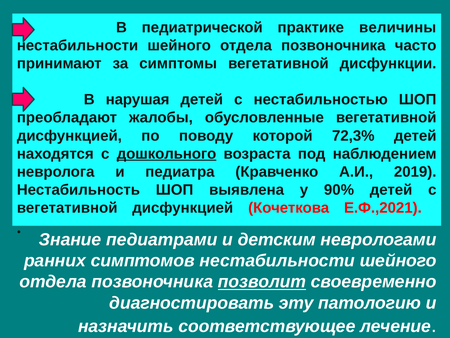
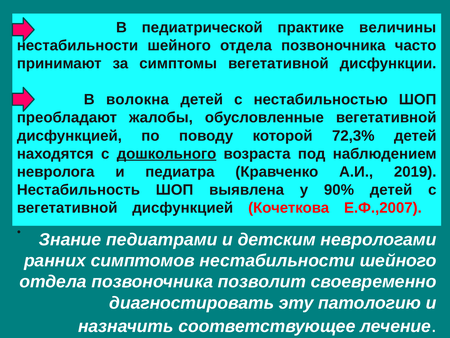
нарушая: нарушая -> волокна (137, 100)
Е.Ф.,2021: Е.Ф.,2021 -> Е.Ф.,2007 (383, 208)
позволит underline: present -> none (262, 281)
